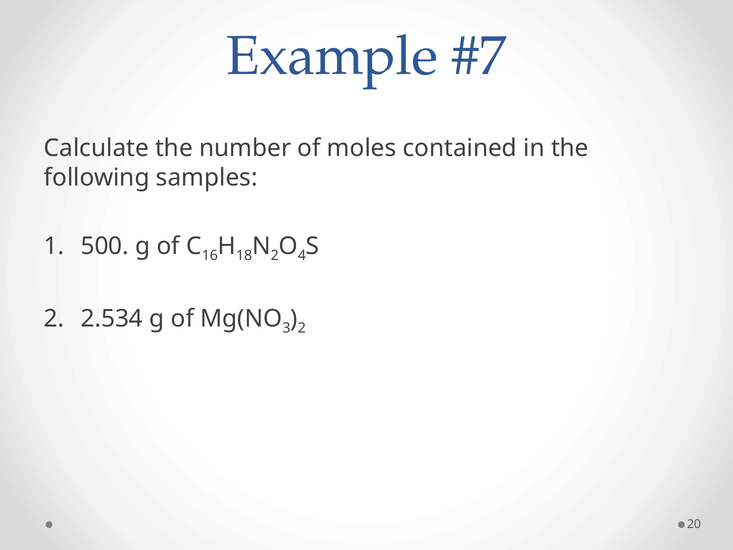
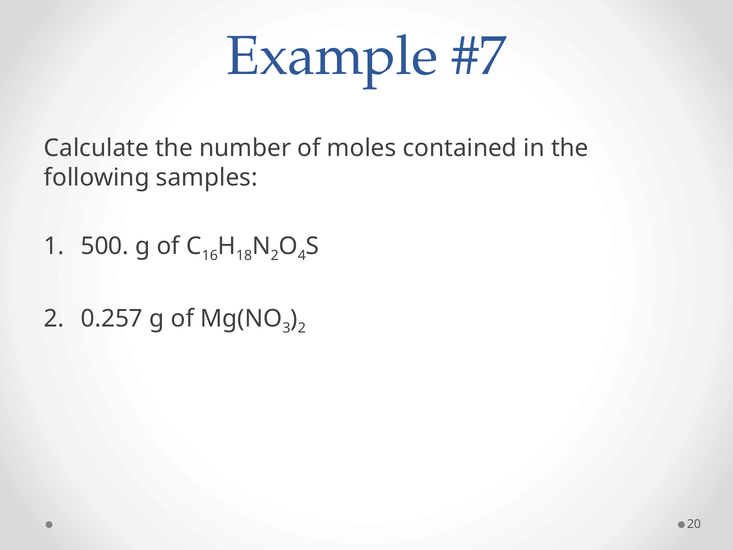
2.534: 2.534 -> 0.257 (112, 318)
